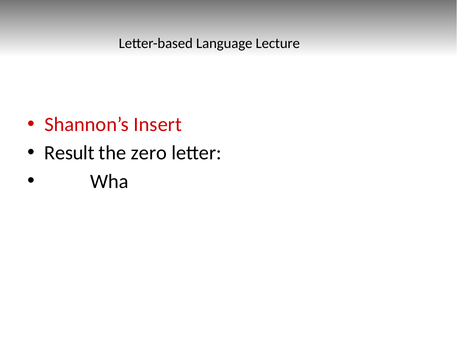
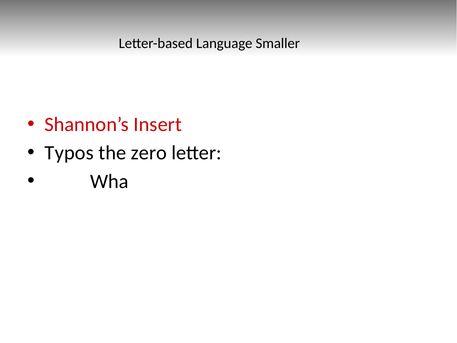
Lecture: Lecture -> Smaller (278, 43)
Result: Result -> Typos (69, 153)
